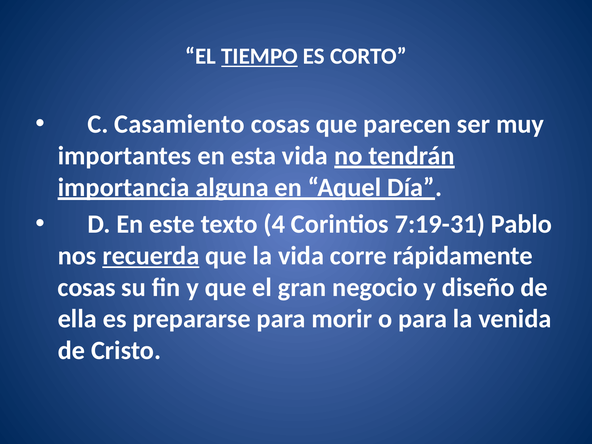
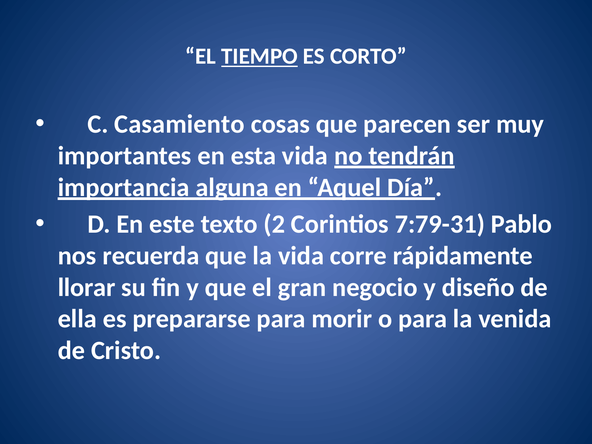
4: 4 -> 2 (274, 224)
7:19-31: 7:19-31 -> 7:79-31 (440, 224)
recuerda underline: present -> none (151, 256)
cosas: cosas -> llorar (87, 287)
